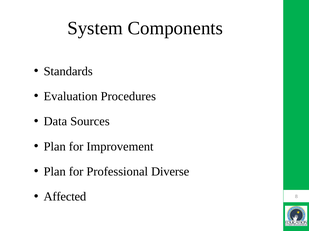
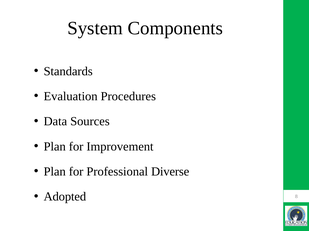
Affected: Affected -> Adopted (65, 197)
